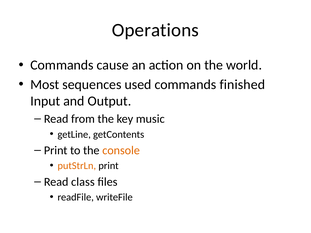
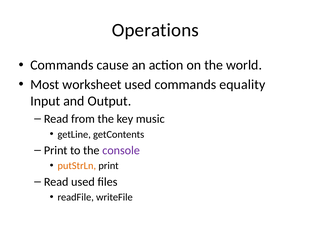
sequences: sequences -> worksheet (92, 85)
finished: finished -> equality (242, 85)
console colour: orange -> purple (121, 151)
Read class: class -> used (83, 182)
